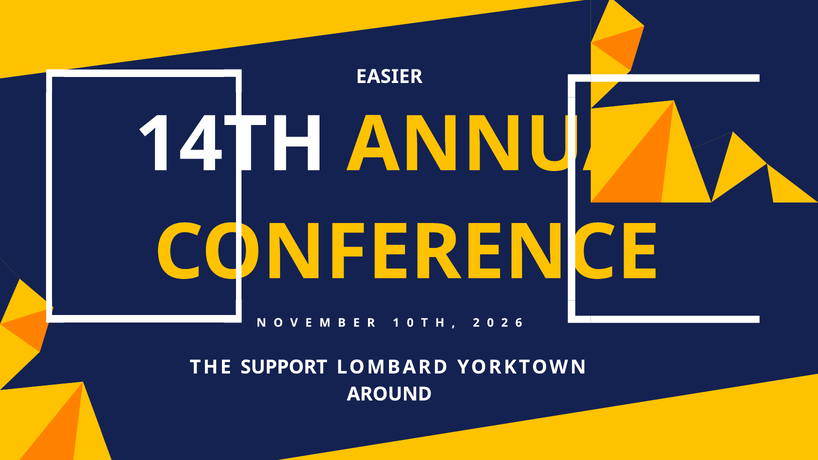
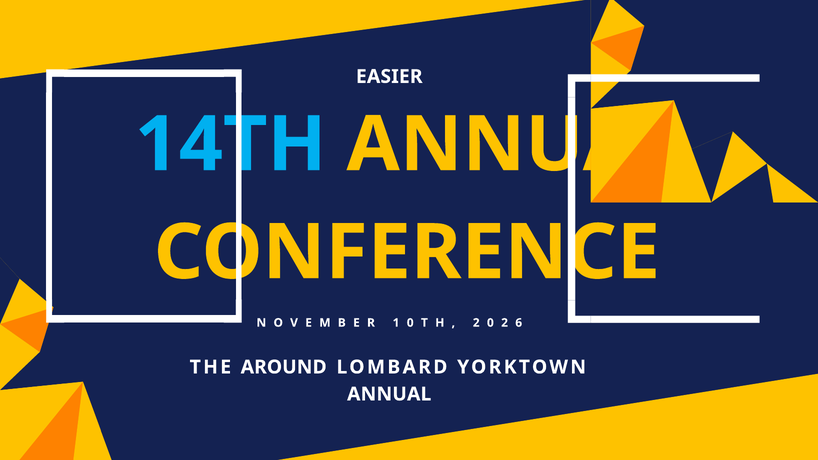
14TH colour: white -> light blue (231, 145)
SUPPORT: SUPPORT -> AROUND (284, 367)
AROUND: AROUND -> ANNUAL (389, 394)
